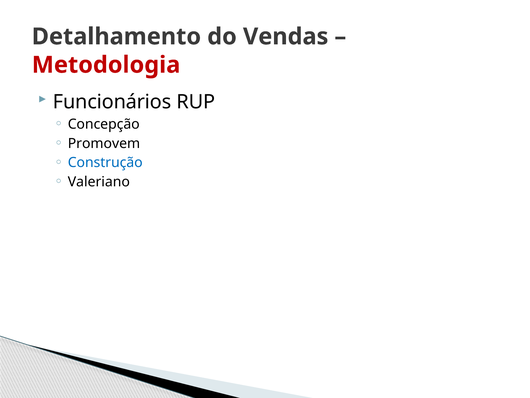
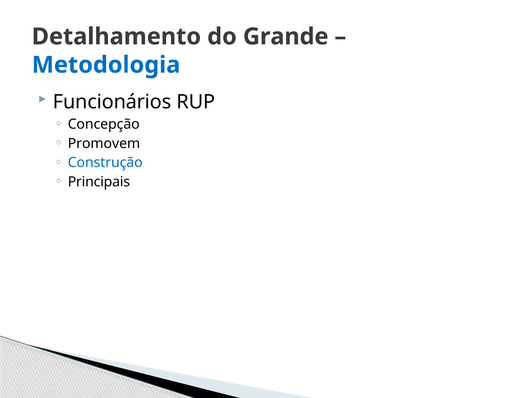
Vendas: Vendas -> Grande (286, 37)
Metodologia colour: red -> blue (106, 65)
Valeriano: Valeriano -> Principais (99, 182)
